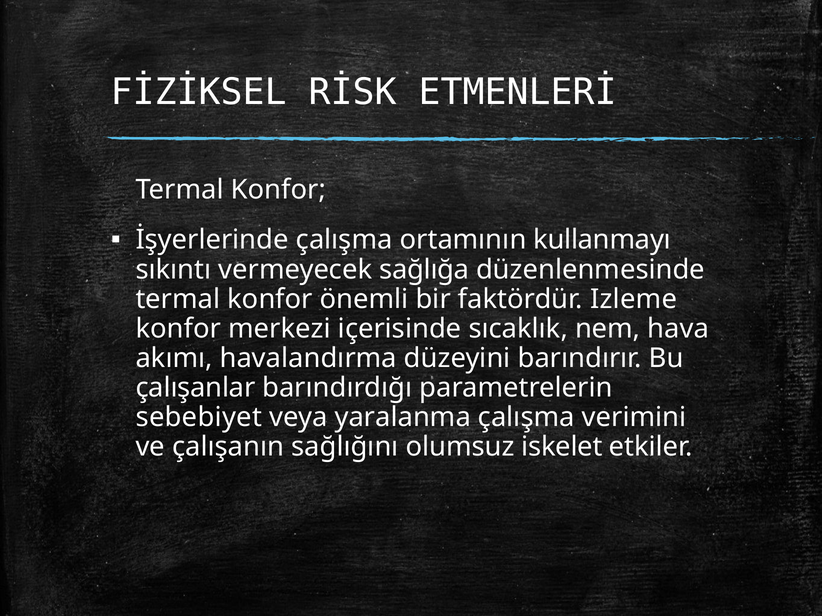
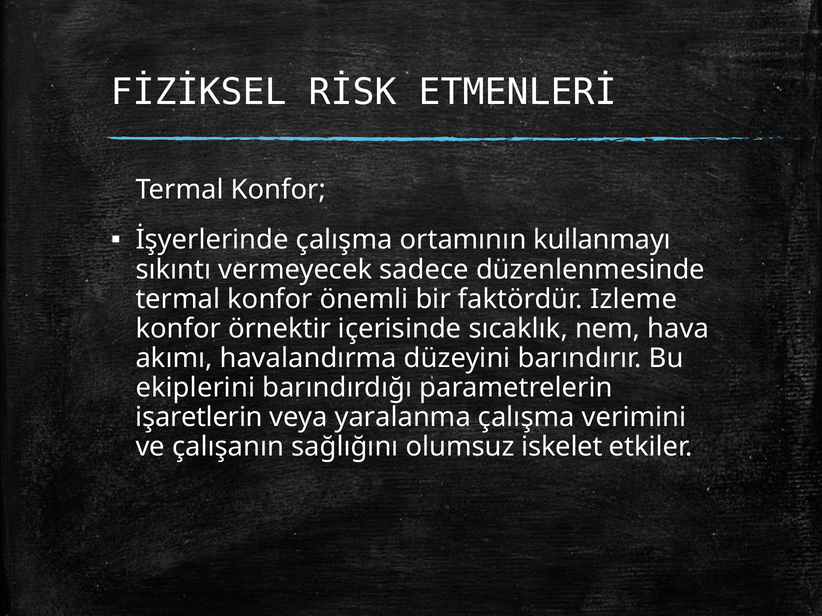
sağlığa: sağlığa -> sadece (424, 270)
merkezi: merkezi -> örnektir (279, 329)
çalışanlar: çalışanlar -> ekiplerini (195, 388)
sebebiyet: sebebiyet -> işaretlerin (199, 418)
